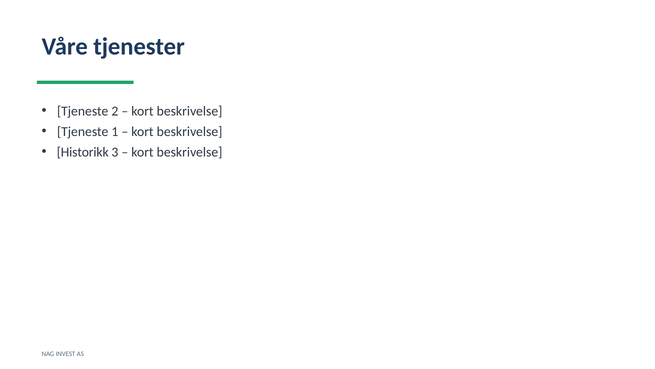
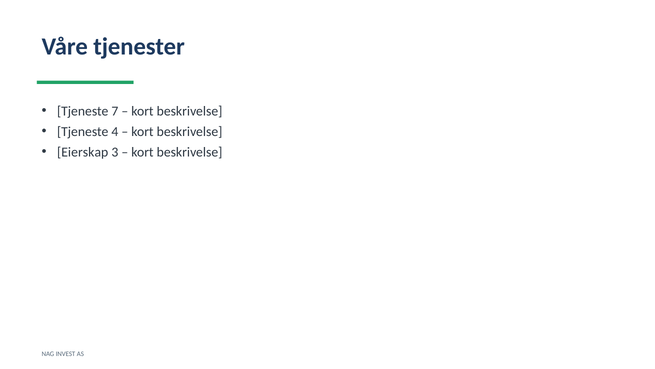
2: 2 -> 7 (115, 111)
1: 1 -> 4 (115, 131)
Historikk: Historikk -> Eierskap (83, 152)
